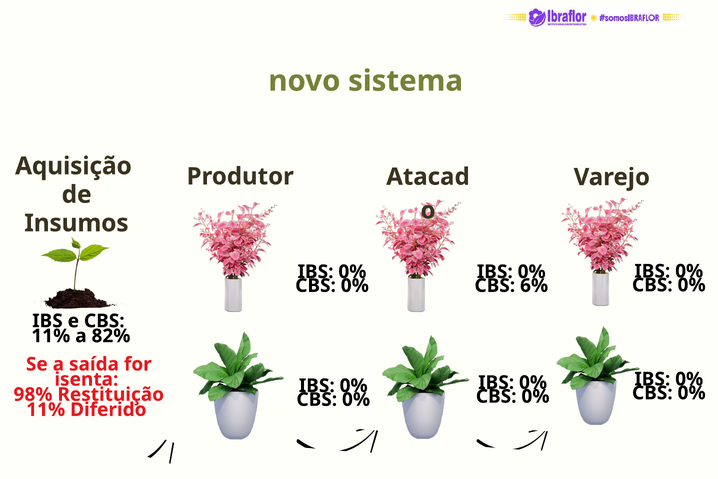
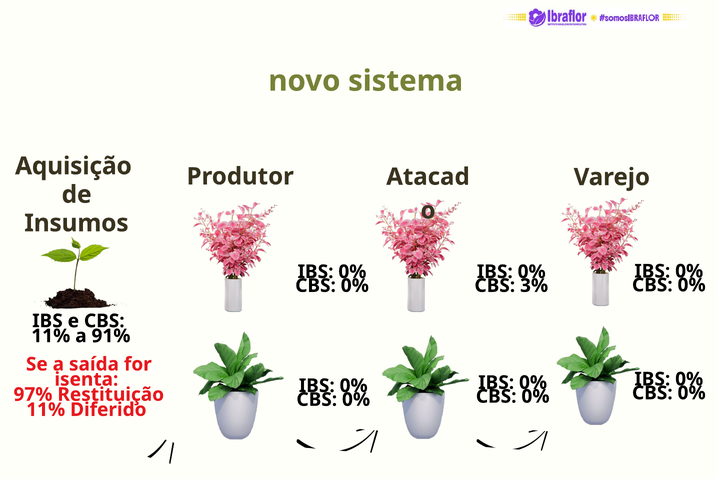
6%: 6% -> 3% (534, 285)
82%: 82% -> 91% (111, 336)
98%: 98% -> 97% (33, 394)
